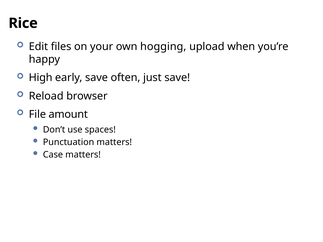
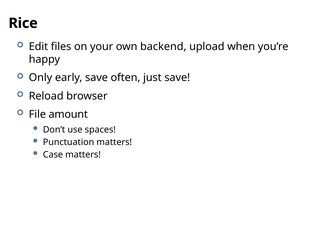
hogging: hogging -> backend (163, 47)
High: High -> Only (41, 78)
